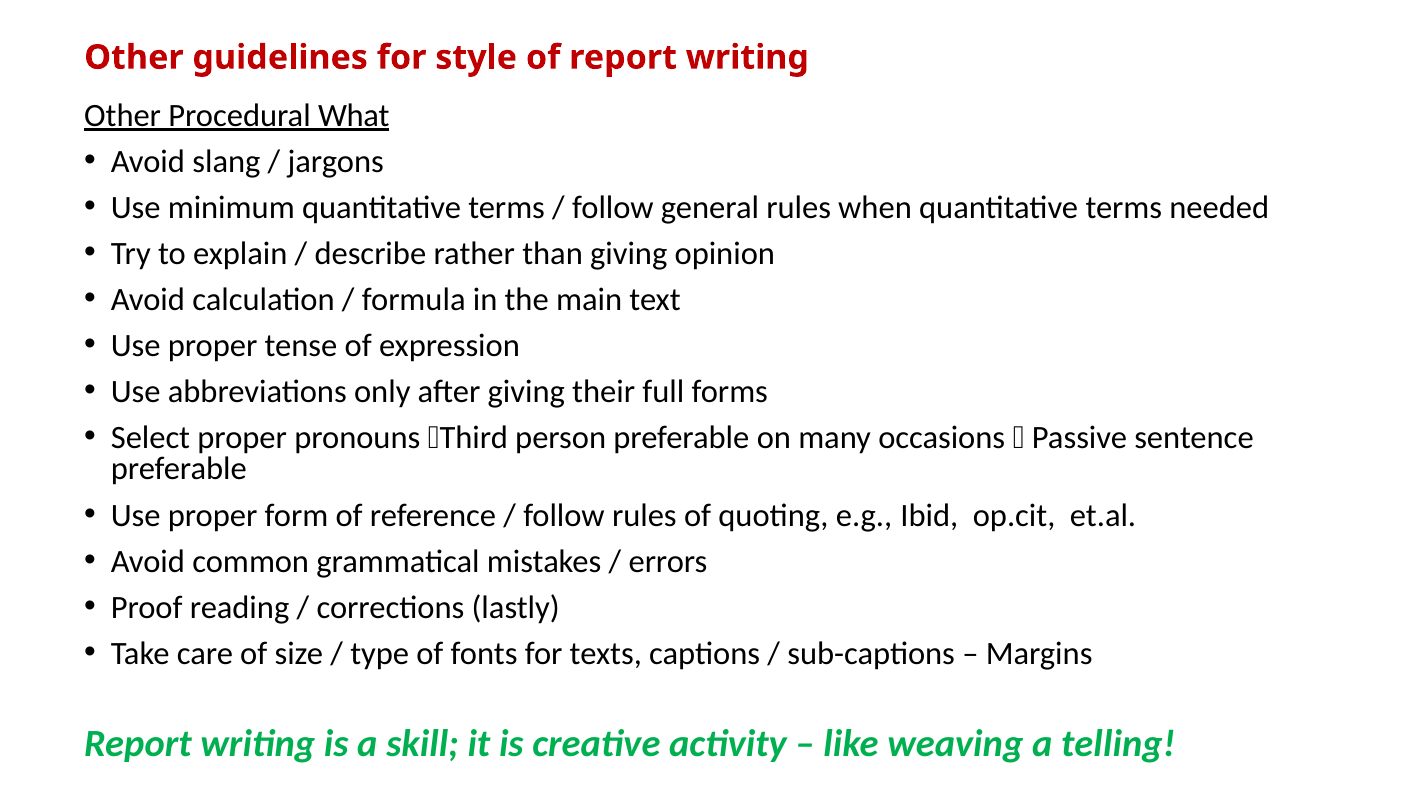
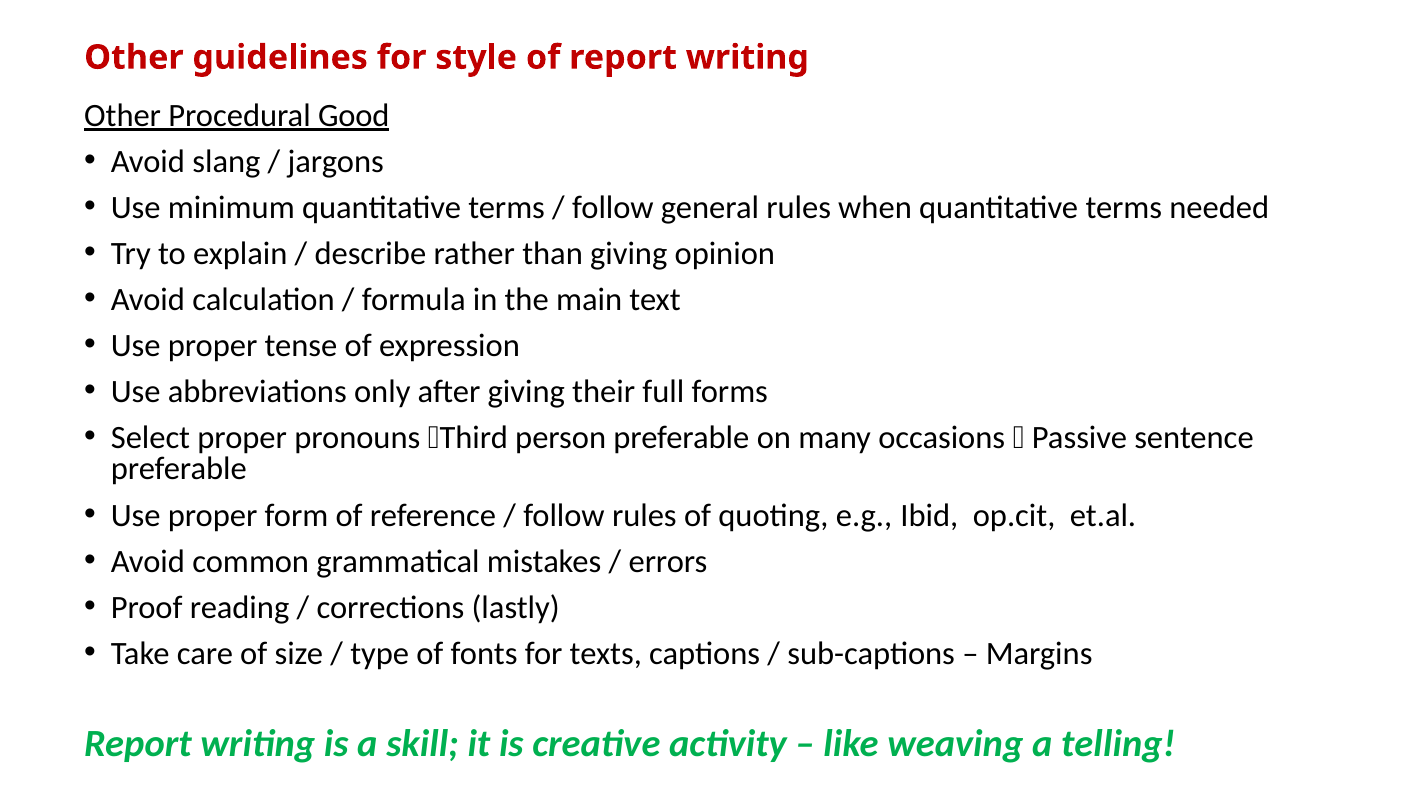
What: What -> Good (354, 116)
